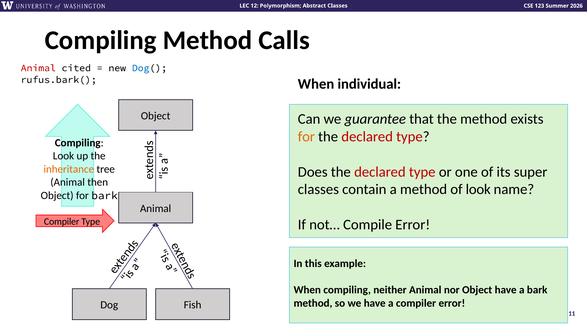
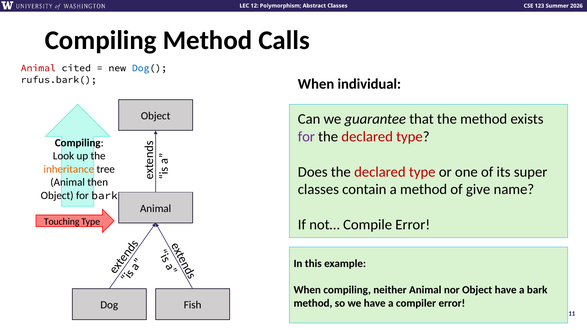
for colour: orange -> purple (306, 137)
of look: look -> give (478, 190)
Compiler: Compiler -> Touching (62, 222)
